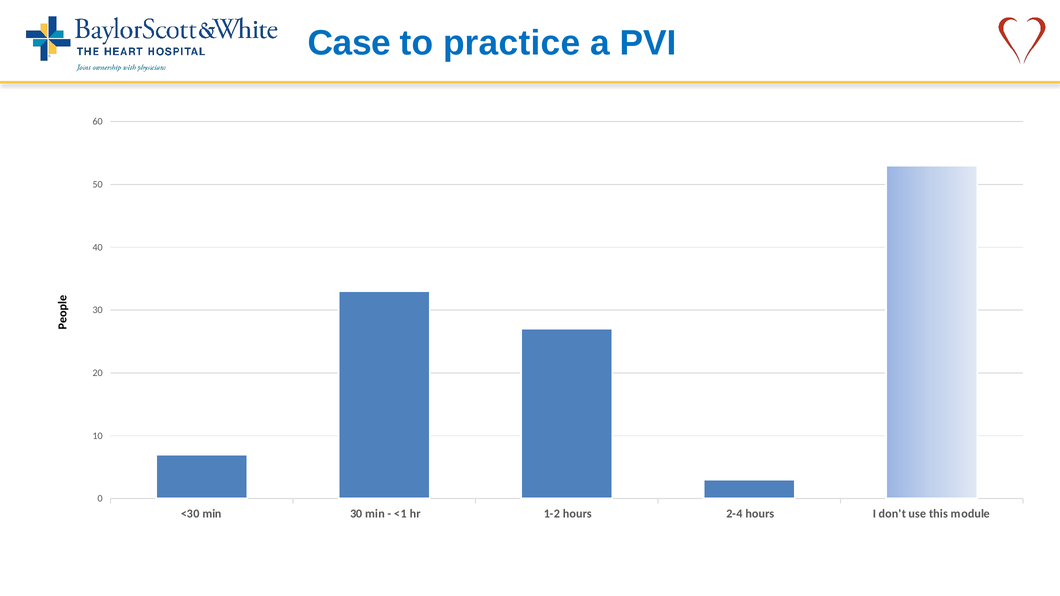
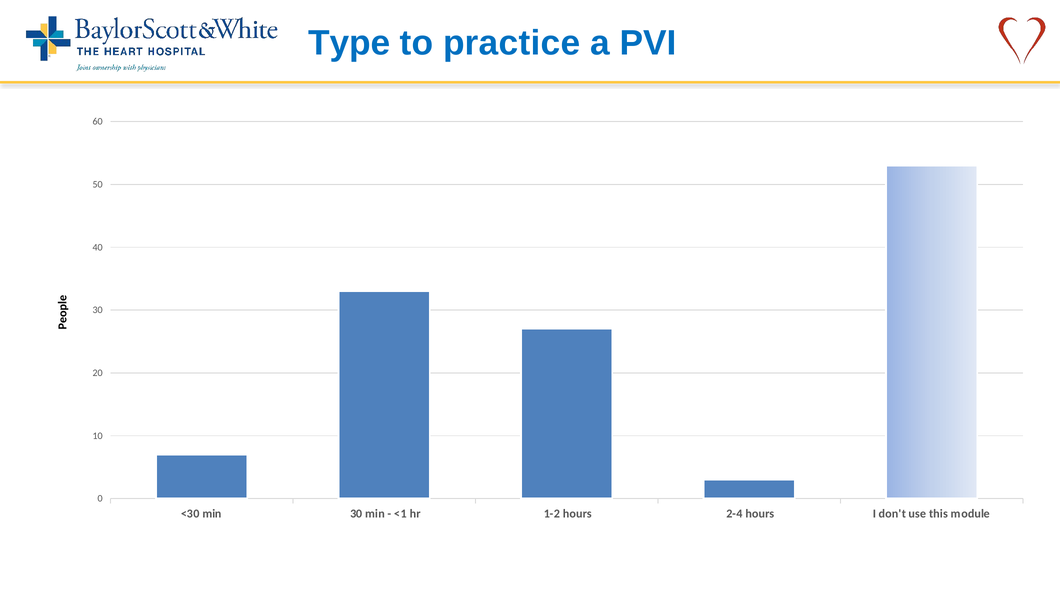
Case: Case -> Type (349, 43)
